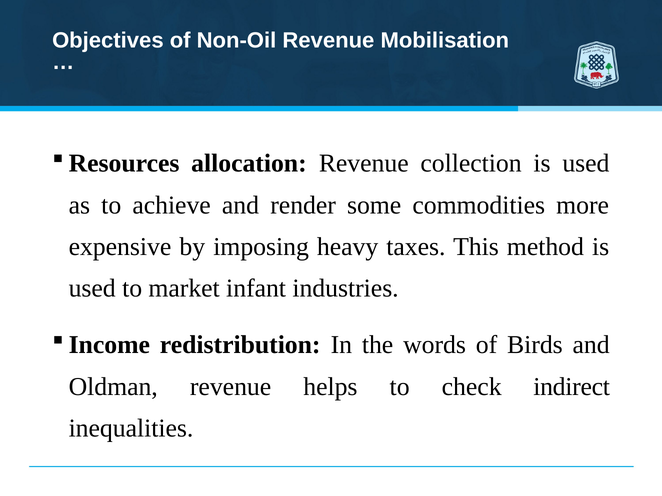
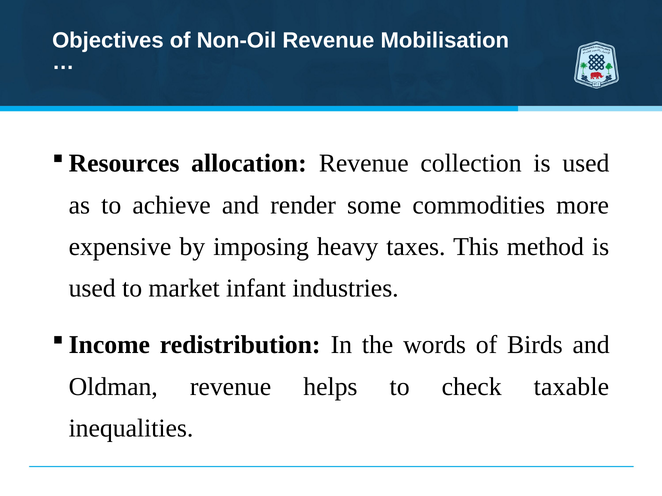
indirect: indirect -> taxable (571, 387)
